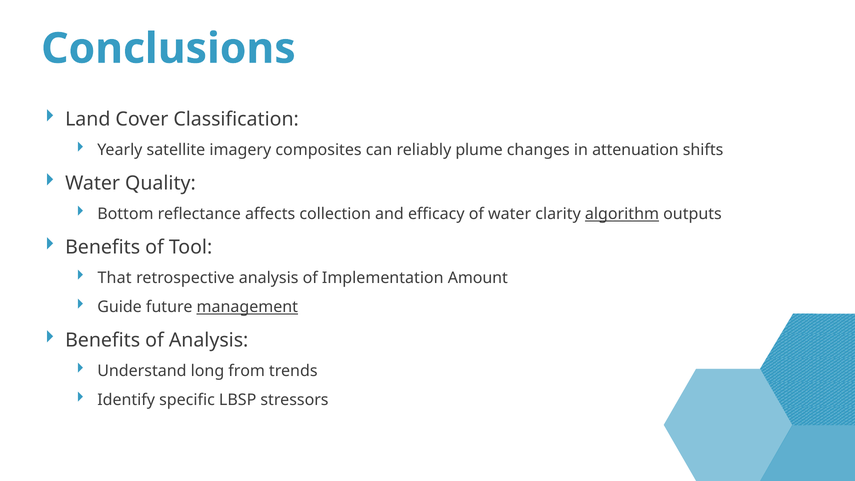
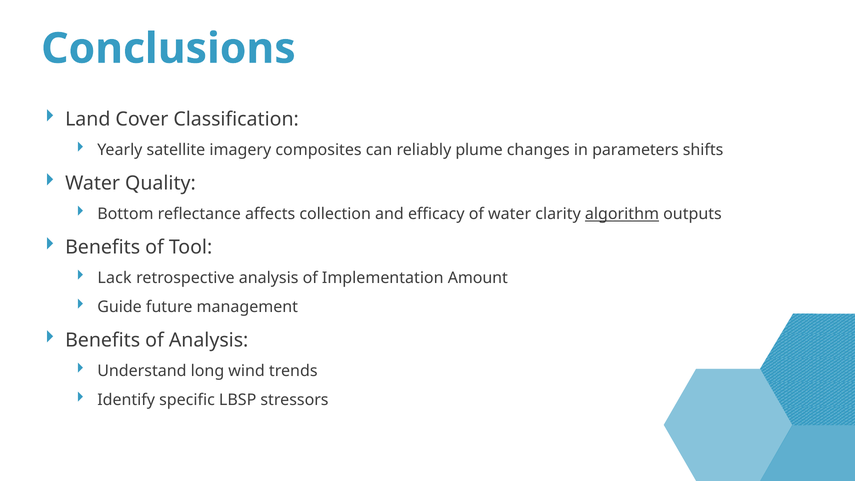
attenuation: attenuation -> parameters (635, 150)
That: That -> Lack (115, 278)
management underline: present -> none (247, 307)
from: from -> wind (247, 371)
